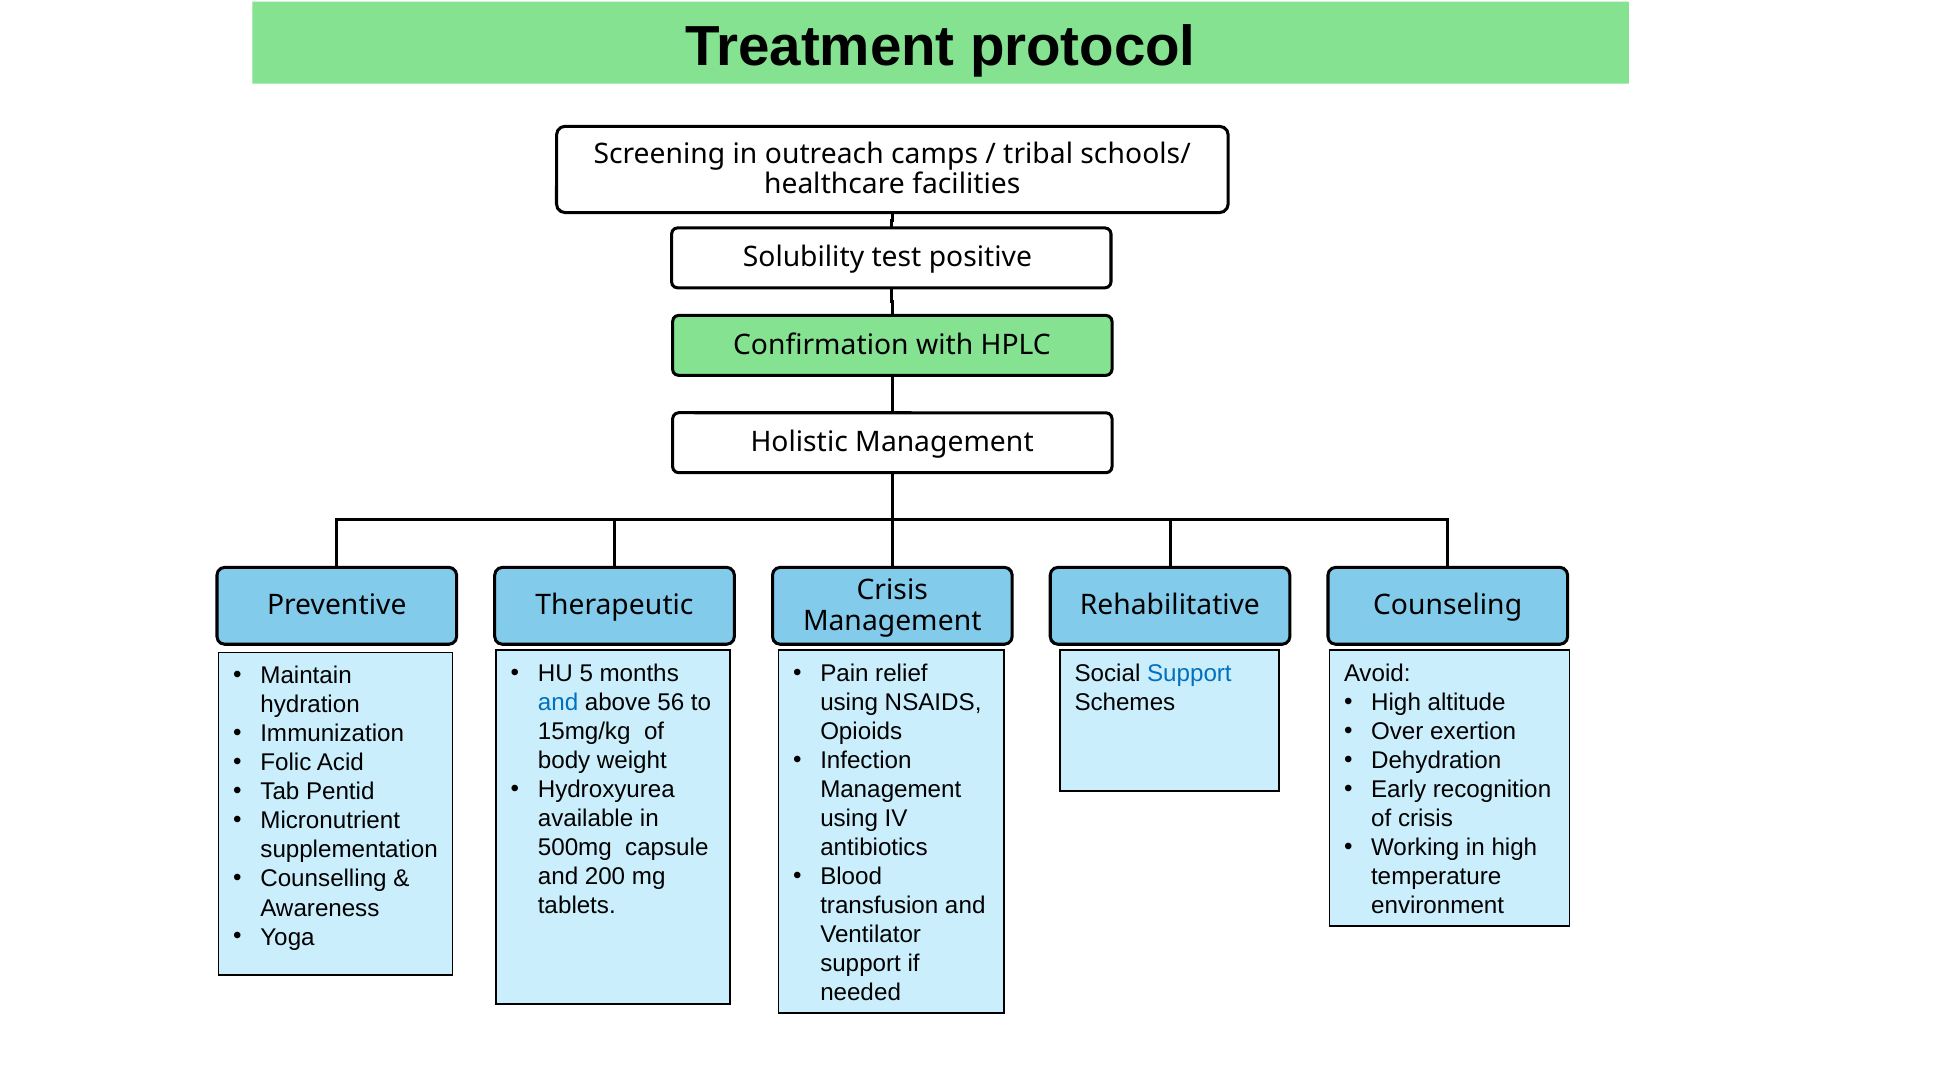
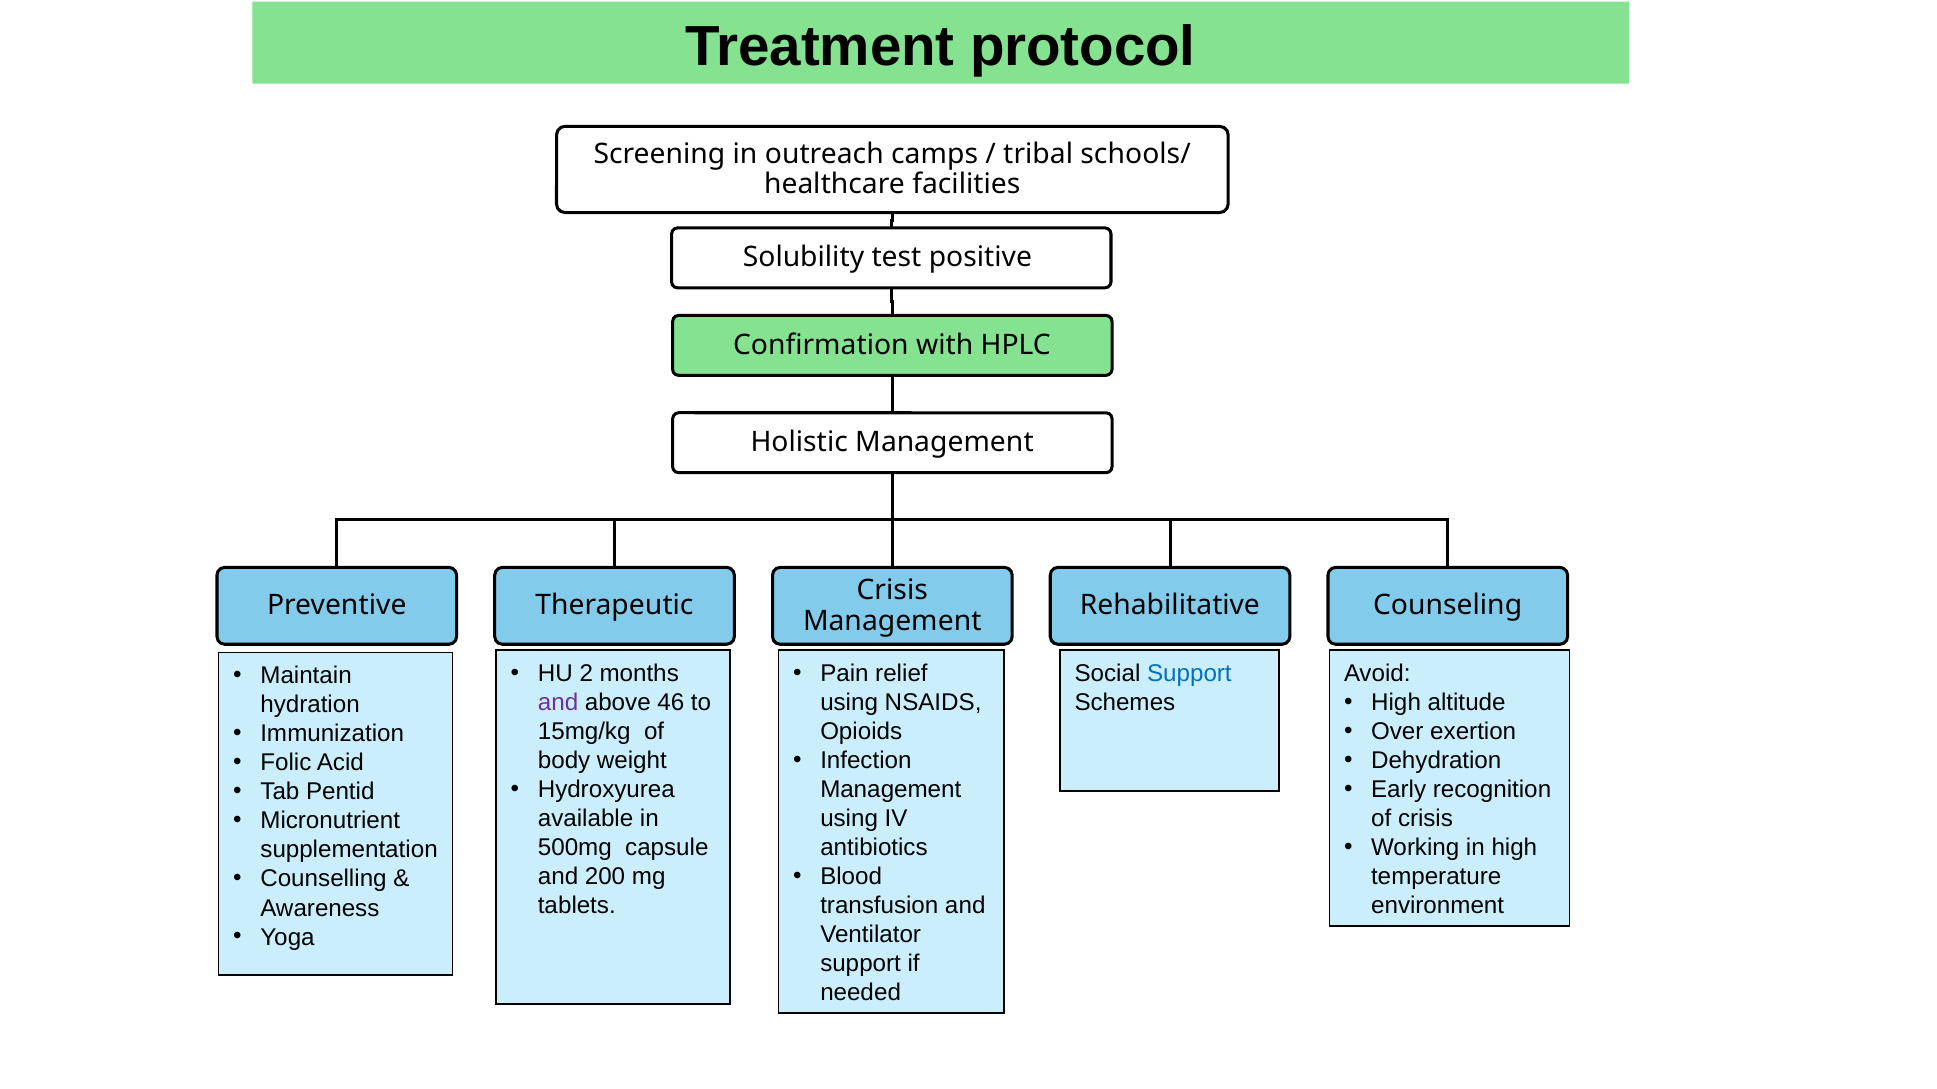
5: 5 -> 2 (586, 674)
and colour: blue -> purple (558, 703)
56: 56 -> 46 (671, 703)
